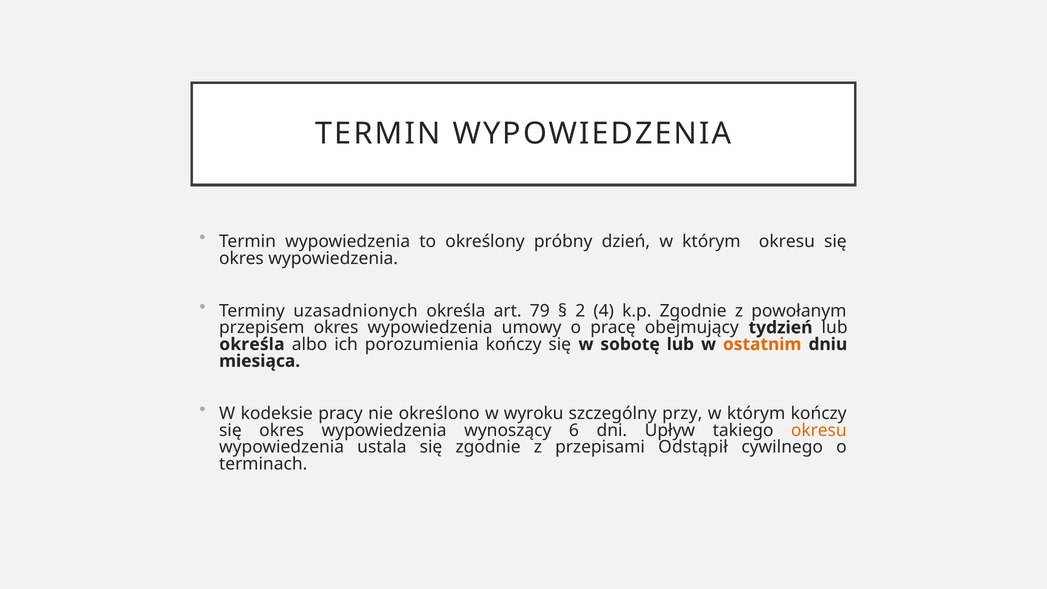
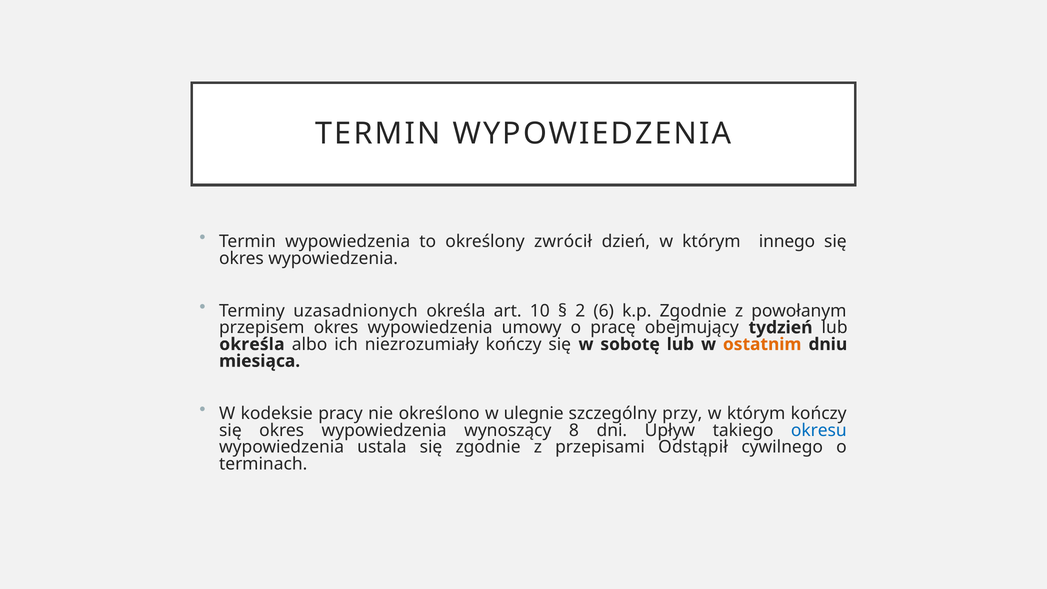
próbny: próbny -> zwrócił (563, 241)
którym okresu: okresu -> innego (787, 241)
79: 79 -> 10 (540, 311)
4: 4 -> 6 (604, 311)
porozumienia: porozumienia -> niezrozumiały (422, 344)
wyroku: wyroku -> ulegnie (534, 414)
6: 6 -> 8 (574, 430)
okresu colour: orange -> blue (819, 430)
